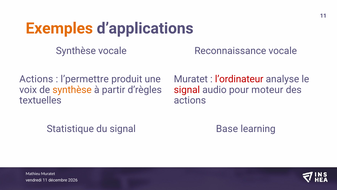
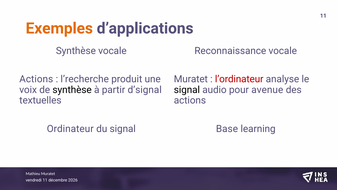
l’permettre: l’permettre -> l’recherche (85, 79)
synthèse colour: orange -> black (72, 90)
d’règles: d’règles -> d’signal (145, 90)
signal colour: red -> black (187, 90)
moteur: moteur -> avenue (267, 90)
Statistique: Statistique -> Ordinateur (70, 129)
